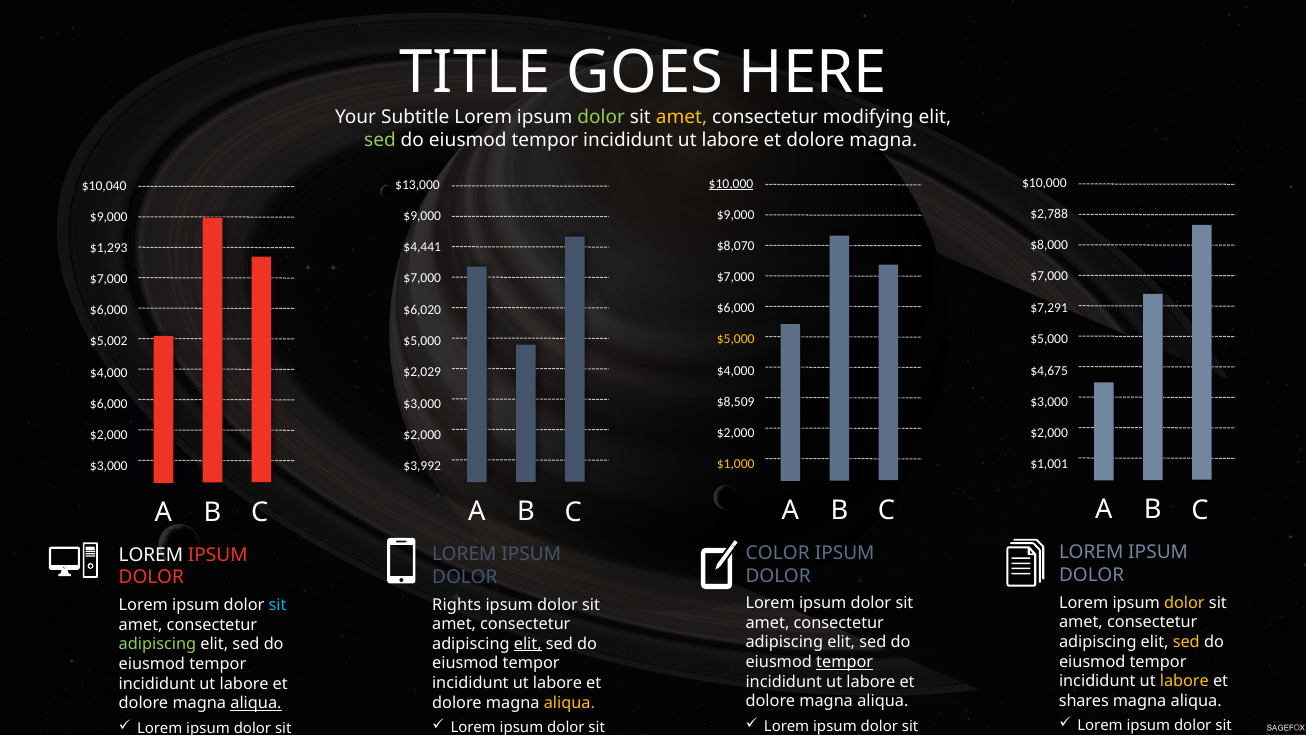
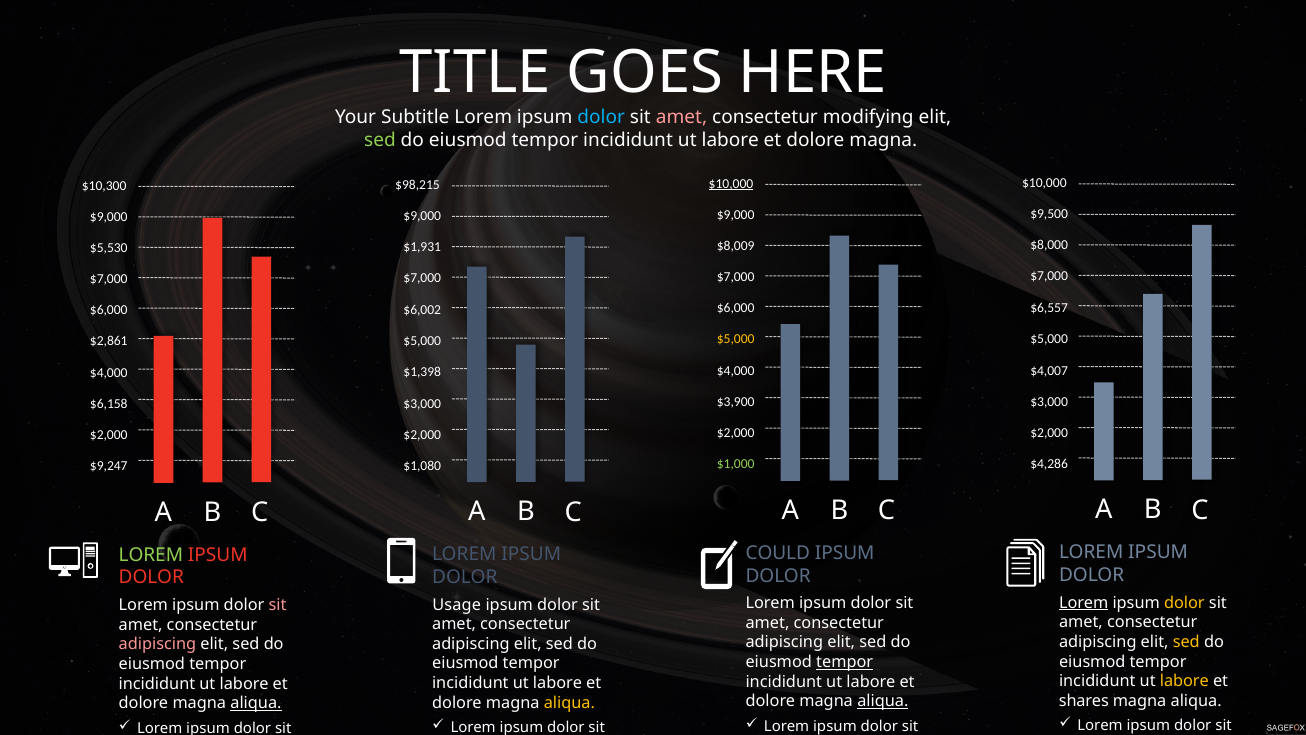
dolor colour: light green -> light blue (601, 117)
amet colour: yellow -> pink (682, 117)
$13,000: $13,000 -> $98,215 (418, 185)
$10,040: $10,040 -> $10,300 (104, 185)
$2,788: $2,788 -> $9,500 (1049, 214)
$8,070: $8,070 -> $8,009 (736, 246)
$4,441: $4,441 -> $1,931 (422, 247)
$1,293: $1,293 -> $5,530 (109, 247)
$7,291: $7,291 -> $6,557 (1049, 308)
$6,020: $6,020 -> $6,002 (422, 310)
$5,002: $5,002 -> $2,861 (109, 341)
$4,675: $4,675 -> $4,007 (1049, 370)
$2,029: $2,029 -> $1,398 (422, 372)
$8,509: $8,509 -> $3,900 (736, 402)
$6,000: $6,000 -> $6,158 (109, 404)
$1,001: $1,001 -> $4,286 (1049, 464)
$1,000 colour: yellow -> light green (736, 464)
$3,992: $3,992 -> $1,080 (422, 465)
$3,000: $3,000 -> $9,247 (109, 466)
COLOR: COLOR -> COULD (778, 553)
LOREM colour: white -> light green (151, 555)
Lorem underline: none -> present (1084, 603)
Rights: Rights -> Usage (457, 604)
sit colour: light blue -> pink (278, 605)
elit underline: present -> none (528, 644)
adipiscing colour: light green -> pink (157, 644)
aliqua underline: none -> present (883, 701)
